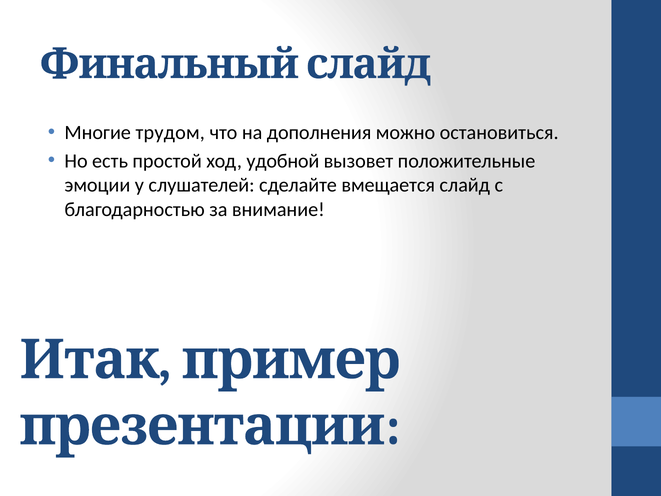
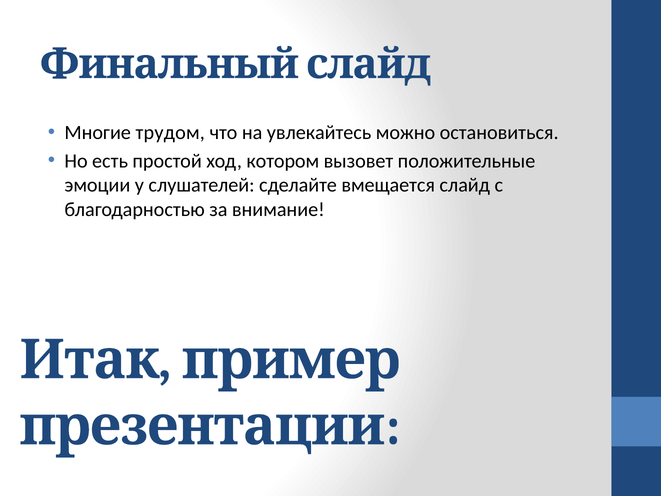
дополнения: дополнения -> увлекайтесь (319, 133)
удобной: удобной -> котором (283, 161)
